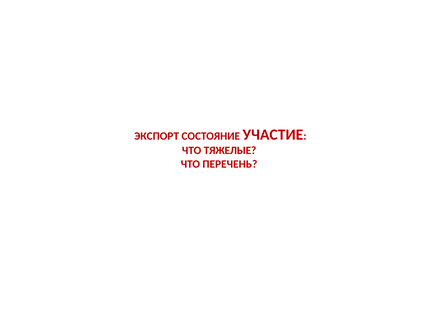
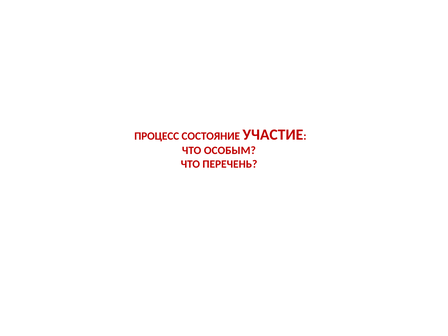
ЭКСПОРТ: ЭКСПОРТ -> ПРОЦЕСС (157, 136)
ТЯЖЕЛЫЕ: ТЯЖЕЛЫЕ -> ОСОБЫМ (230, 151)
